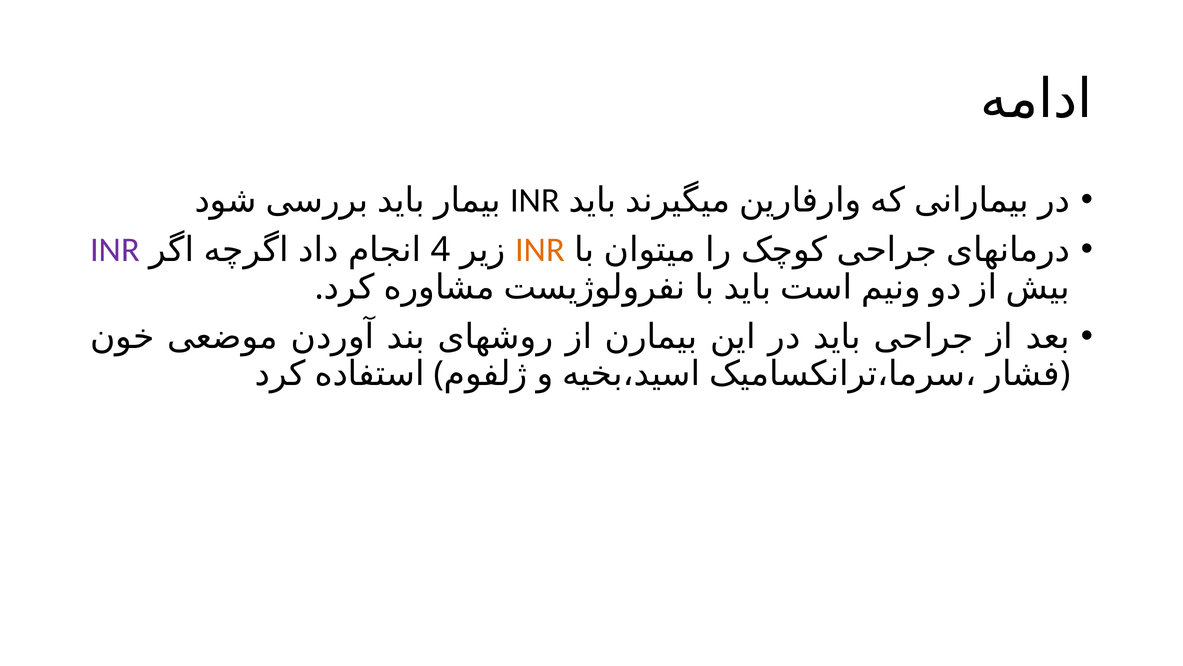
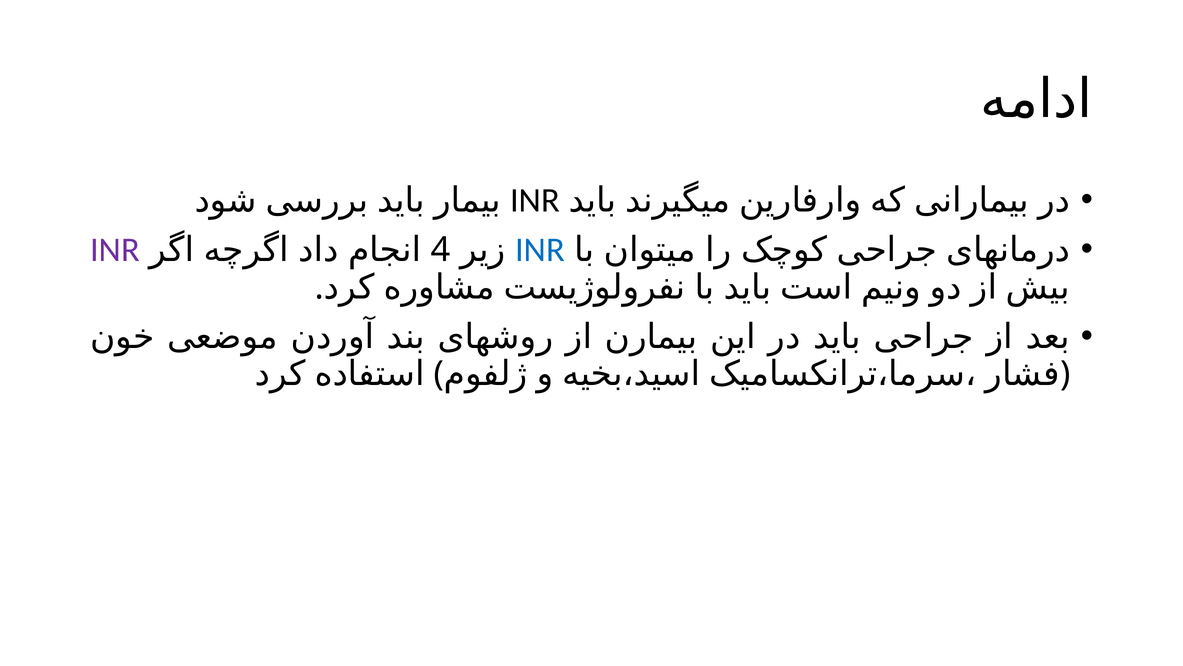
INR colour: orange -> blue (540, 250)
